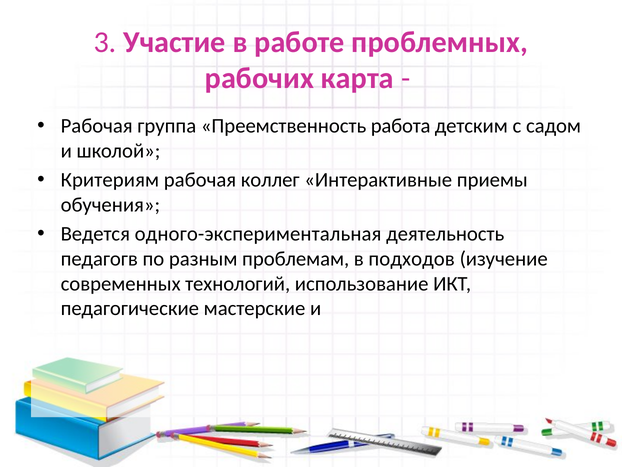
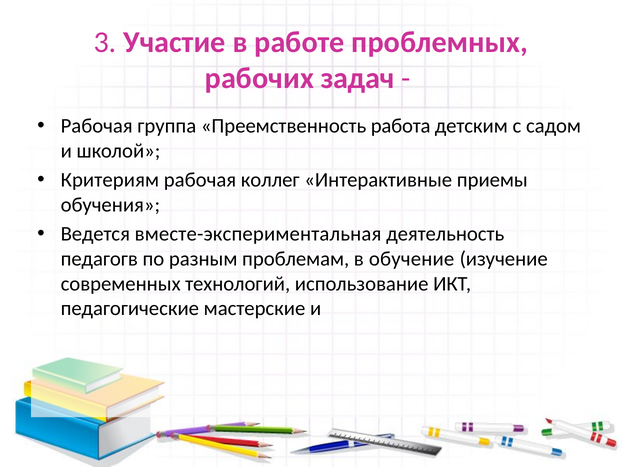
карта: карта -> задач (358, 78)
одного-экспериментальная: одного-экспериментальная -> вместе-экспериментальная (258, 234)
подходов: подходов -> обучение (412, 259)
